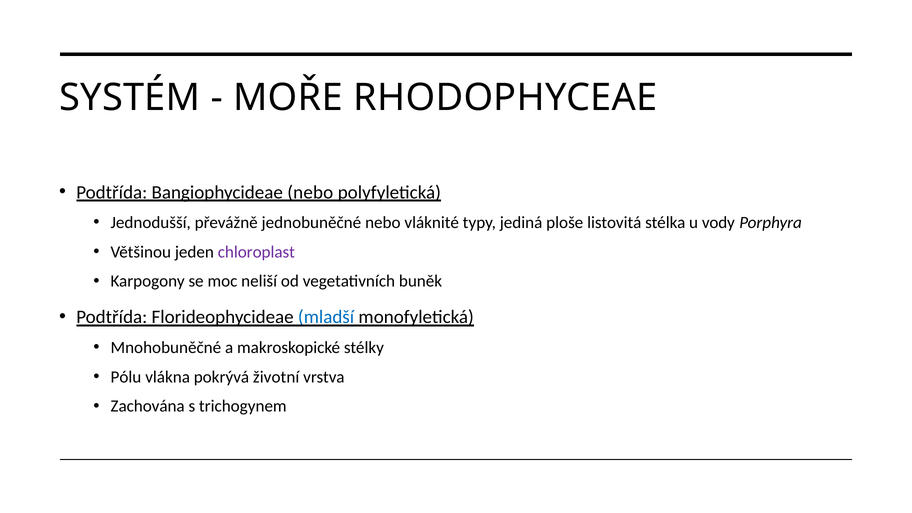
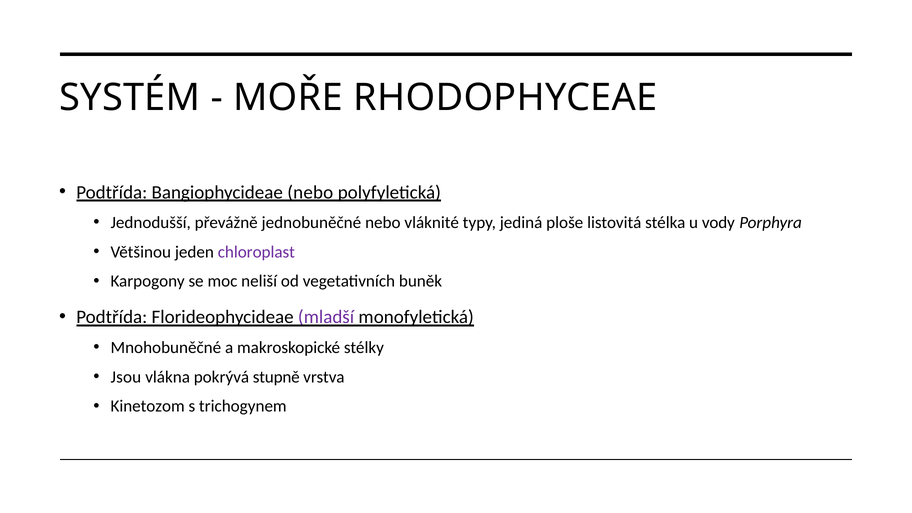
mladší colour: blue -> purple (326, 317)
Pólu: Pólu -> Jsou (126, 377)
životní: životní -> stupně (276, 377)
Zachována: Zachována -> Kinetozom (148, 406)
